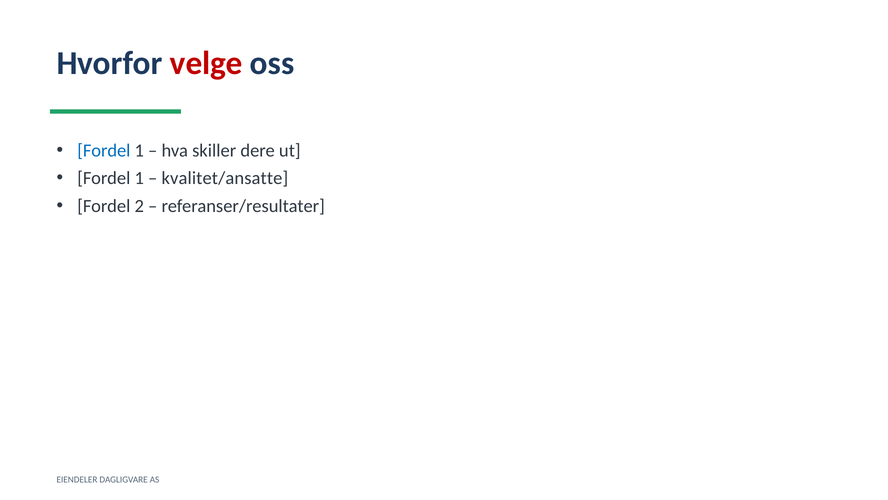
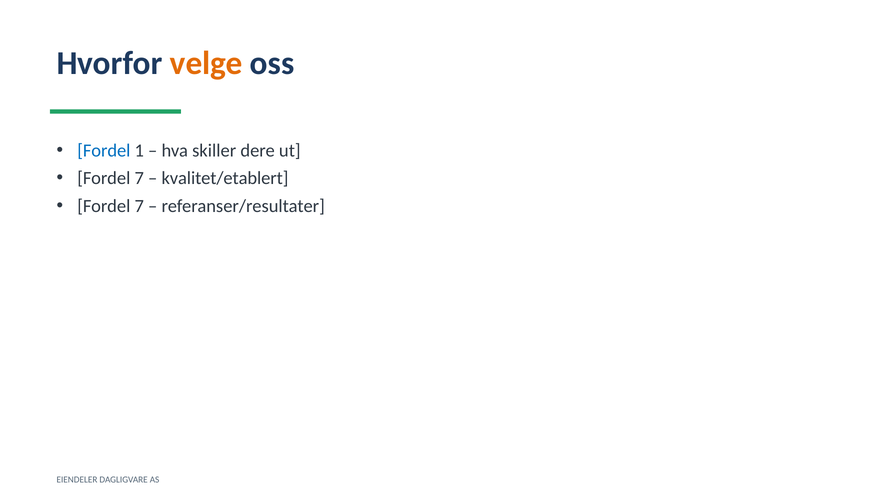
velge colour: red -> orange (206, 63)
1: 1 -> 7 (139, 178)
kvalitet/ansatte: kvalitet/ansatte -> kvalitet/etablert (225, 178)
2: 2 -> 7 (139, 206)
